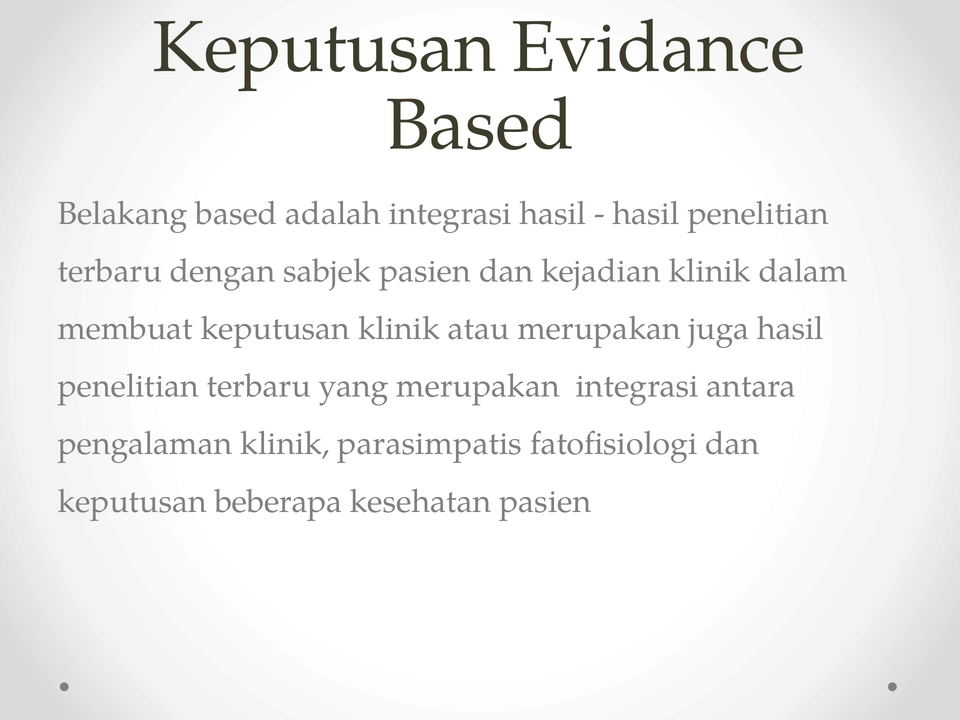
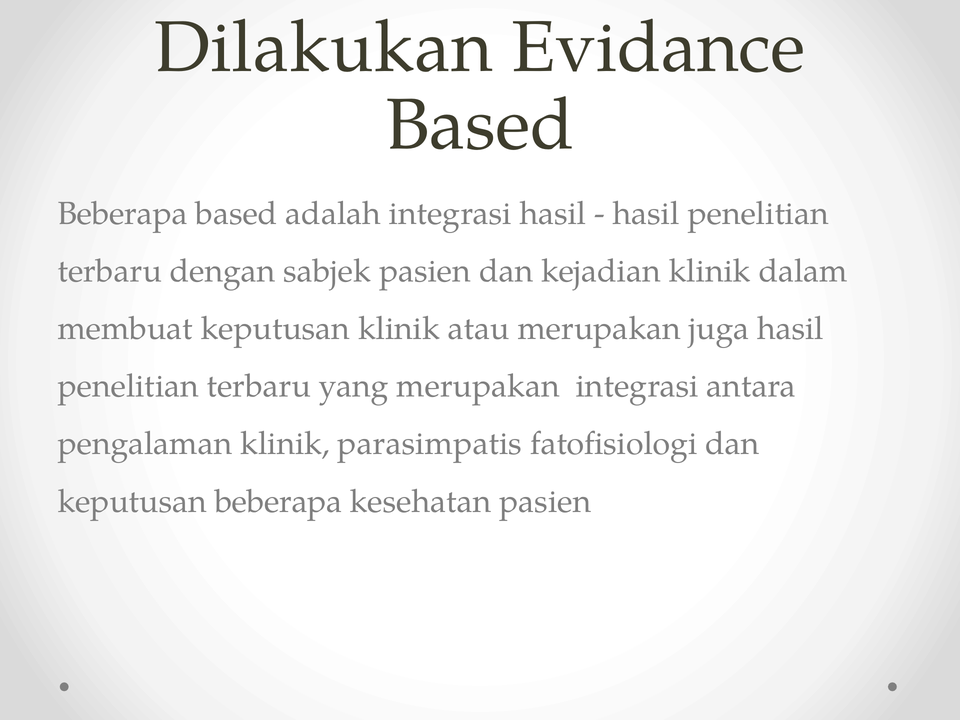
Keputusan: Keputusan -> Dilakukan (324, 48)
Belakang: Belakang -> Beberapa (123, 213)
